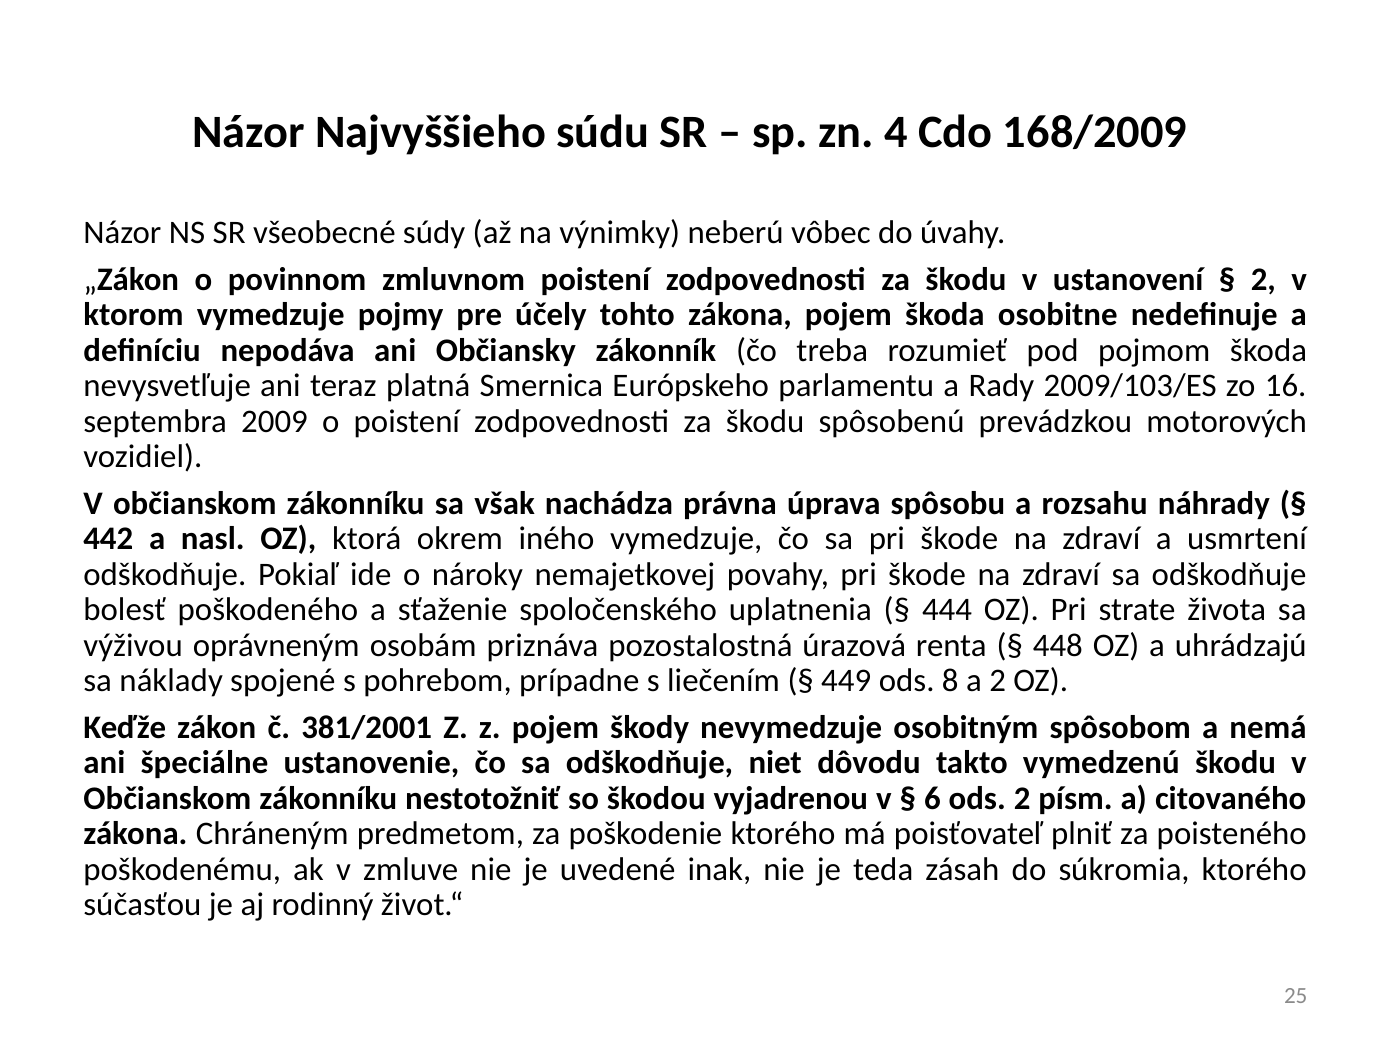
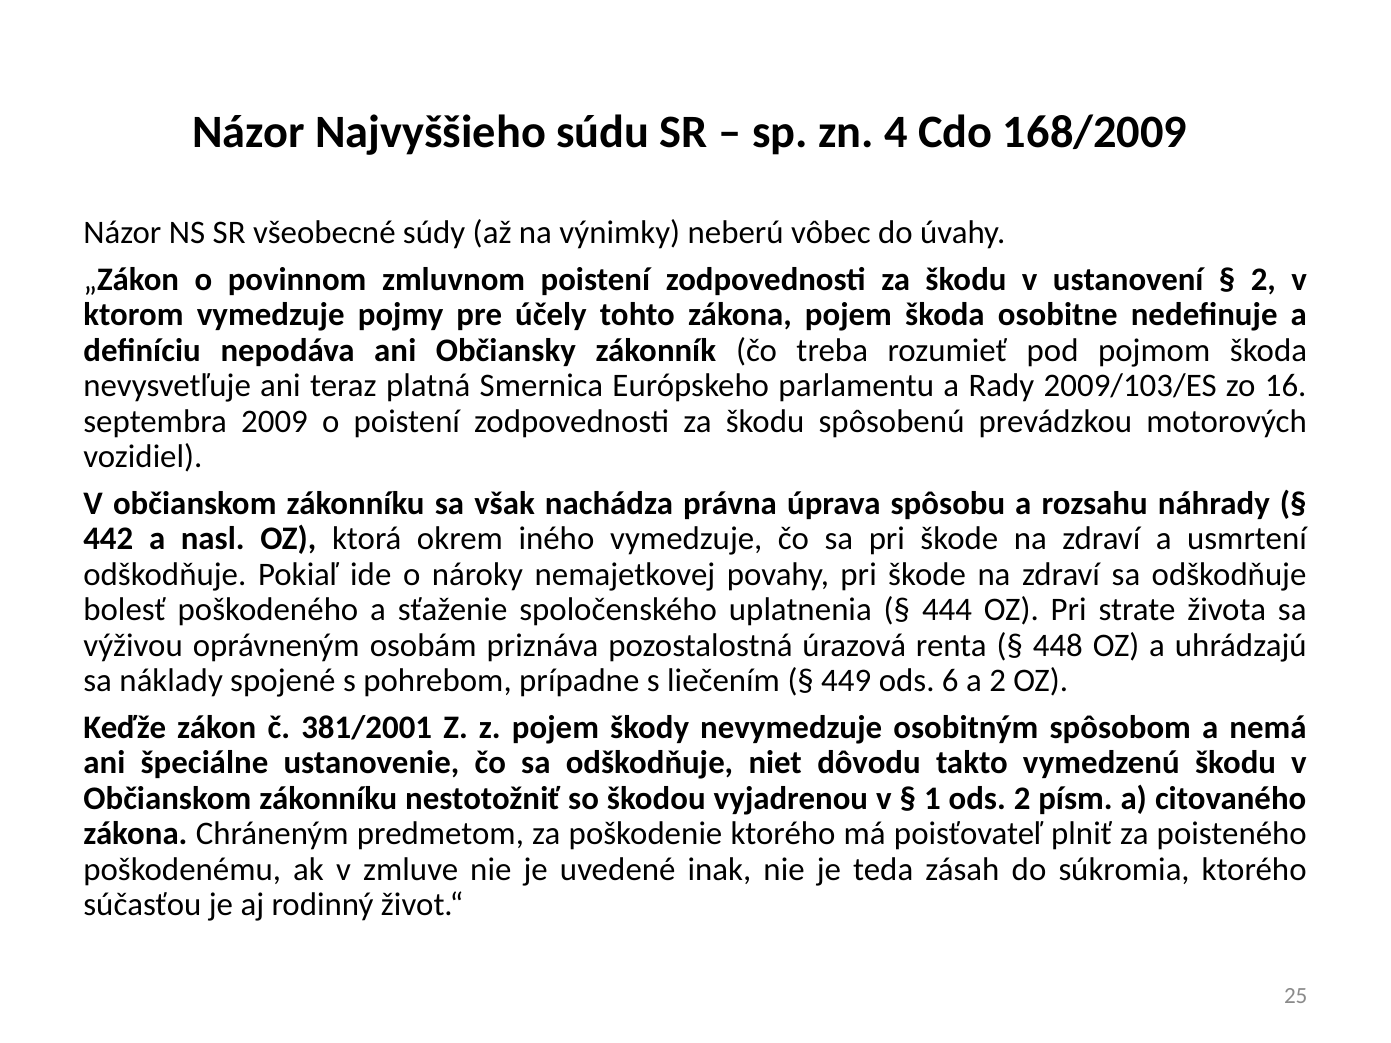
8: 8 -> 6 (950, 681)
6: 6 -> 1 (932, 799)
